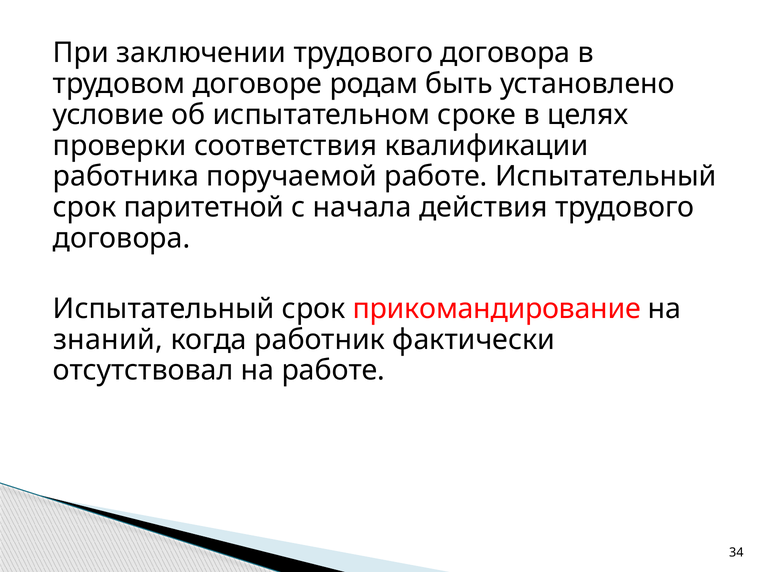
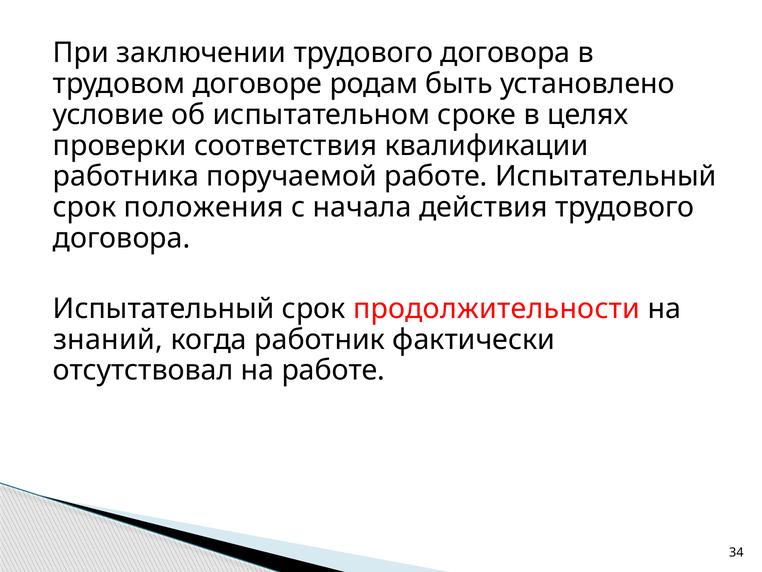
паритетной: паритетной -> положения (204, 207)
прикомандирование: прикомандирование -> продолжительности (497, 308)
